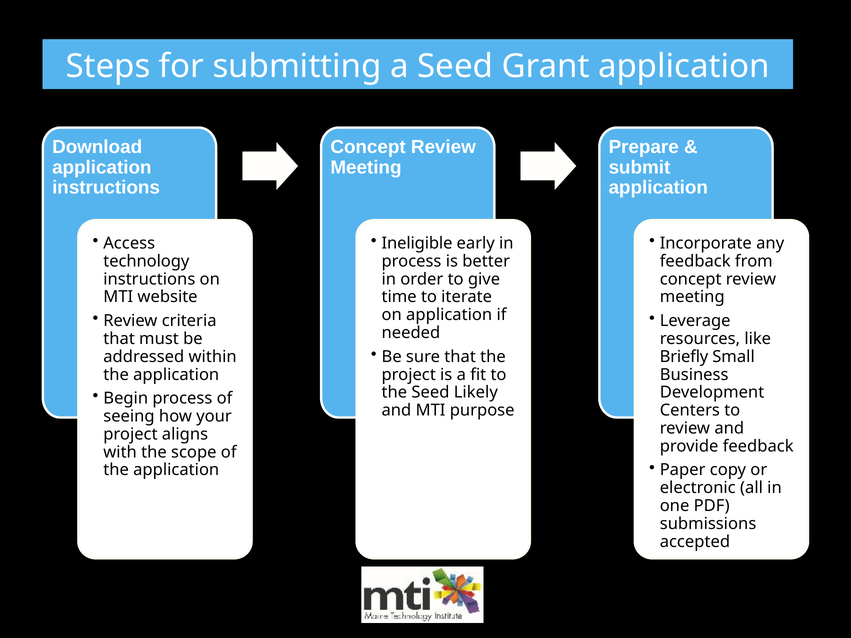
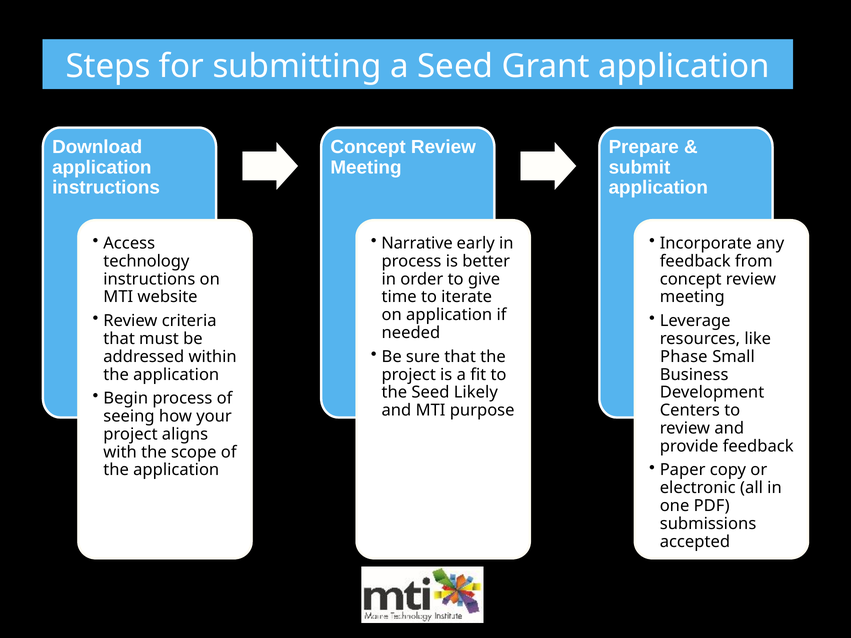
Ineligible: Ineligible -> Narrative (417, 243)
Briefly: Briefly -> Phase (684, 357)
